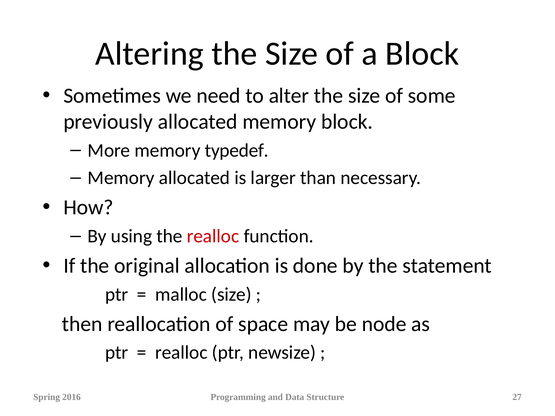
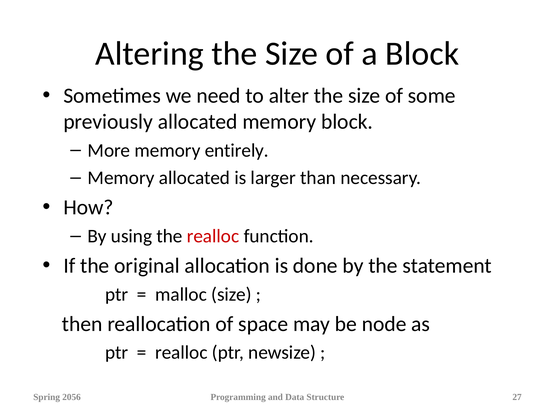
typedef: typedef -> entirely (237, 150)
2016: 2016 -> 2056 (72, 398)
